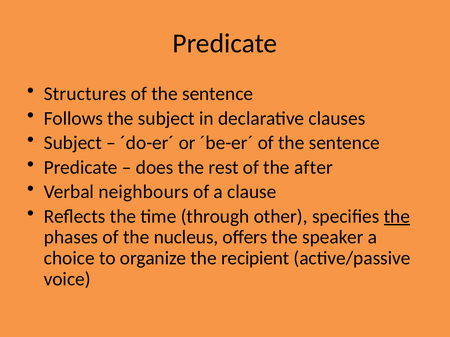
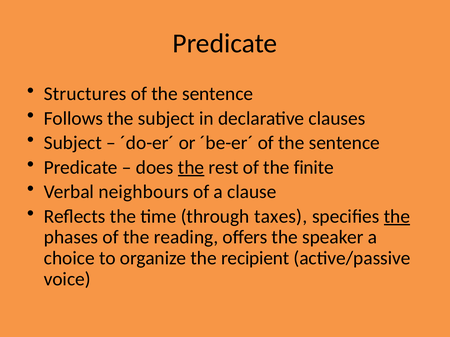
the underline: none -> present (191, 168)
after: after -> finite (314, 168)
other: other -> taxes (281, 217)
nucleus: nucleus -> reading (186, 238)
